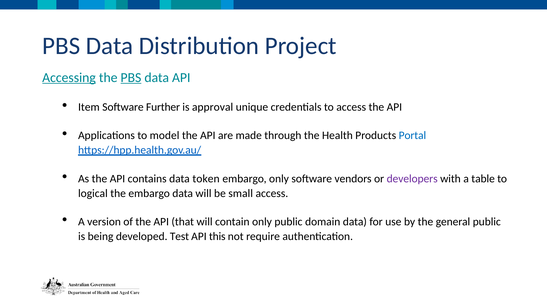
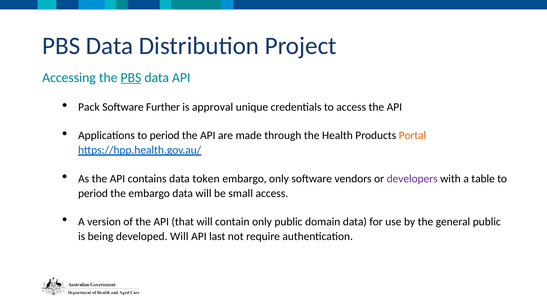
Accessing underline: present -> none (69, 77)
Item: Item -> Pack (89, 107)
Applications to model: model -> period (165, 135)
Portal colour: blue -> orange (412, 135)
logical: logical -> period (93, 193)
developed Test: Test -> Will (179, 236)
this: this -> last (217, 236)
